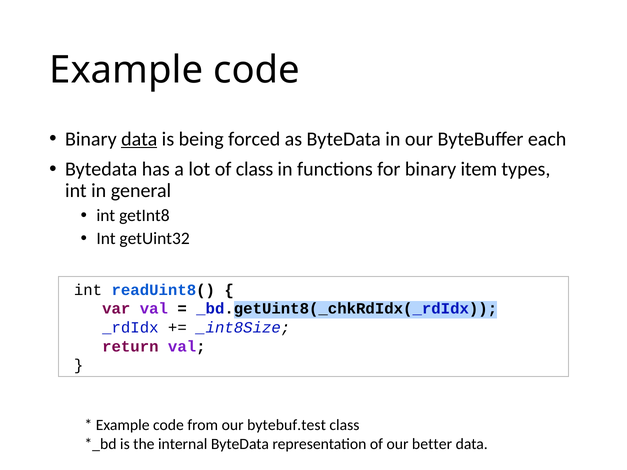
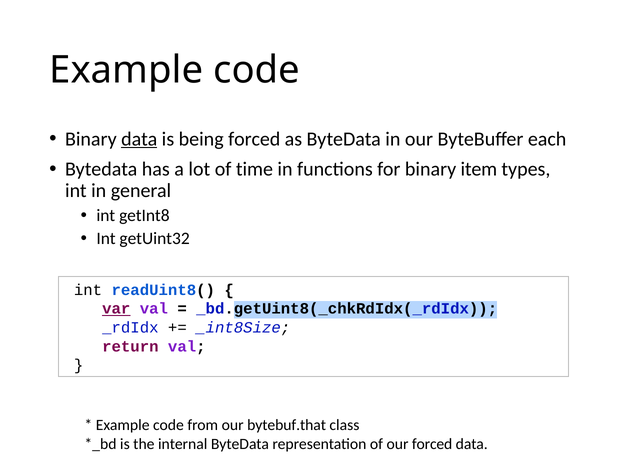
of class: class -> time (254, 169)
var underline: none -> present (116, 309)
bytebuf.test: bytebuf.test -> bytebuf.that (287, 425)
our better: better -> forced (432, 444)
